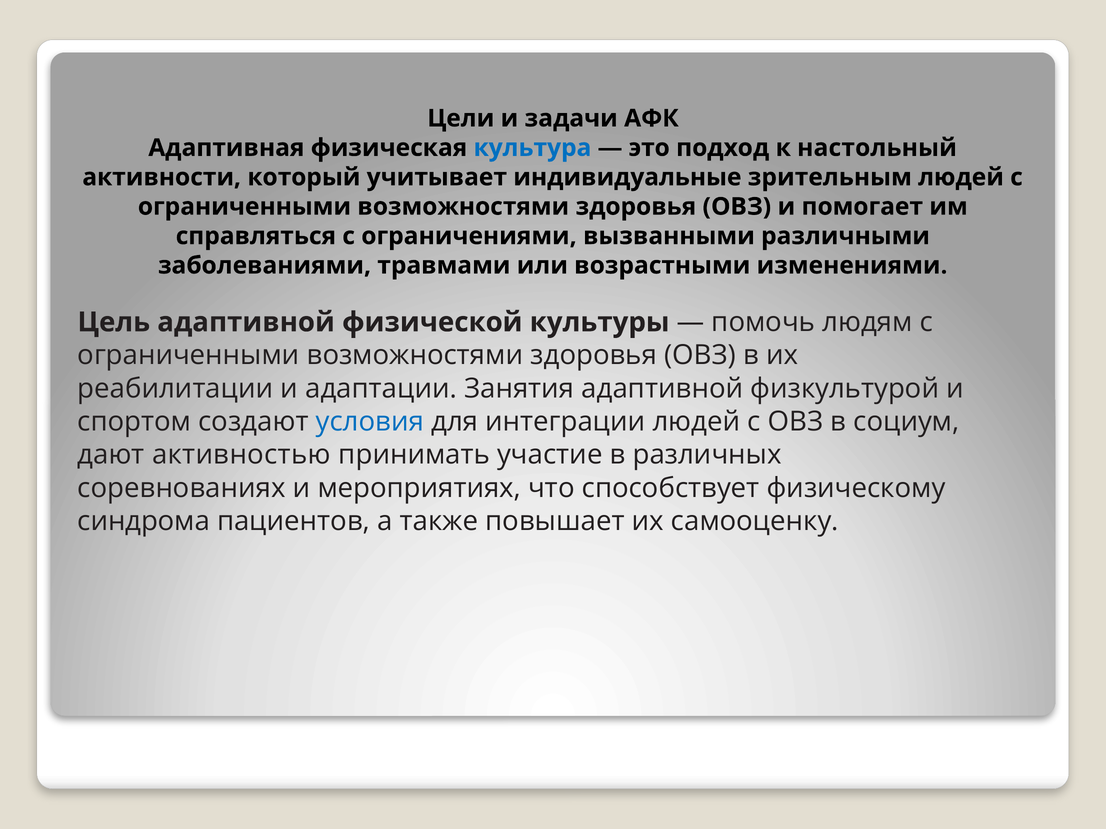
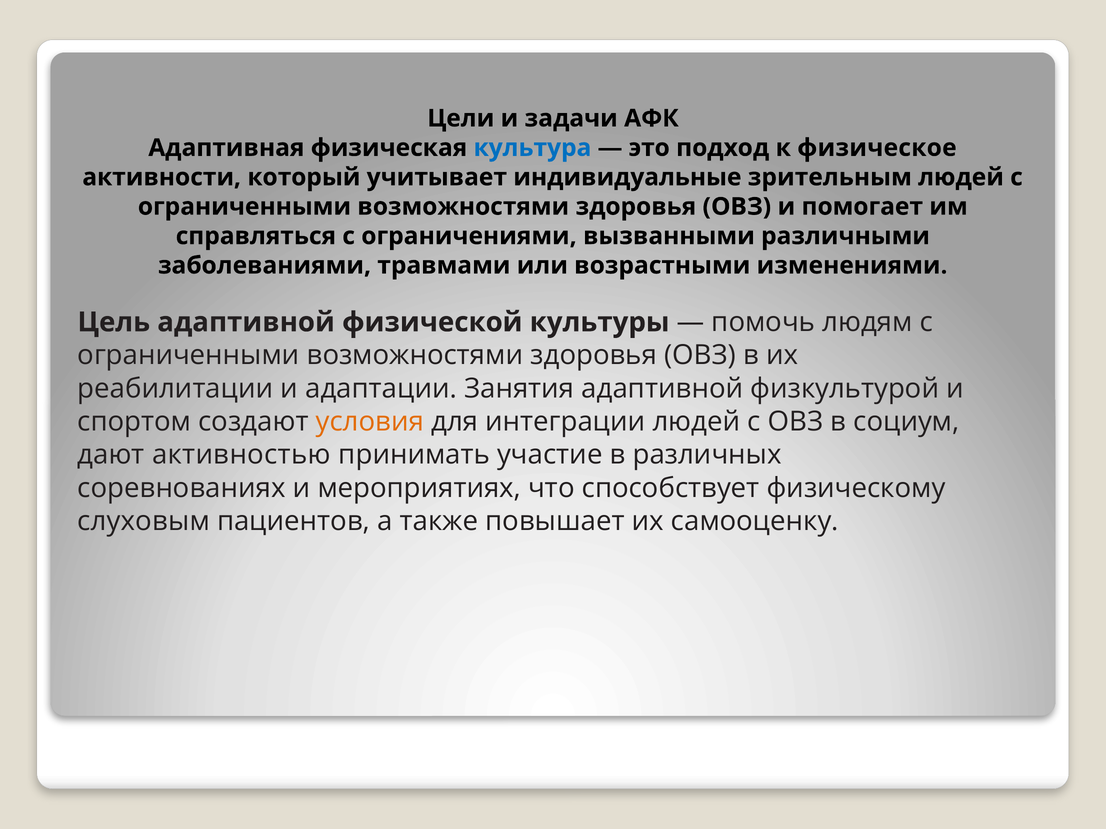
настольный: настольный -> физическое (877, 148)
условия colour: blue -> orange (370, 422)
синдрома: синдрома -> слуховым (144, 521)
